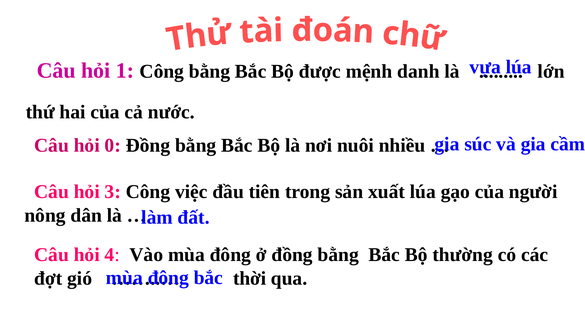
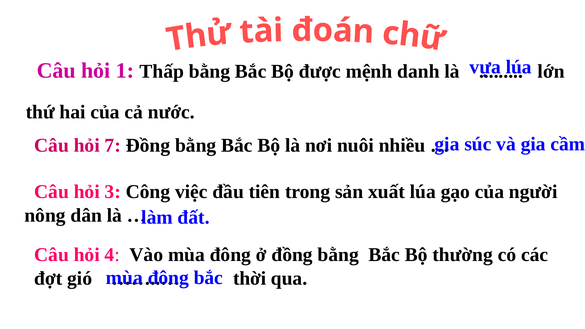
1 Công: Công -> Thấp (162, 71)
0: 0 -> 7 (113, 145)
